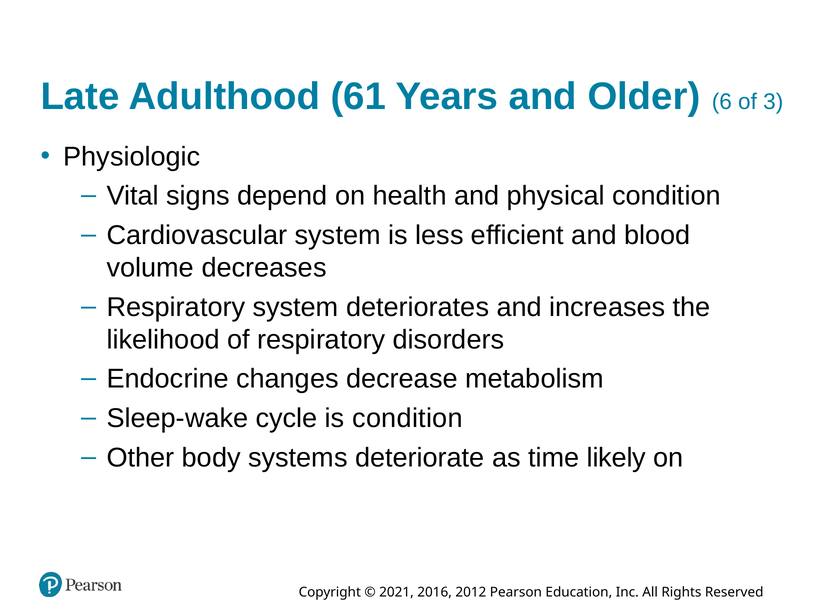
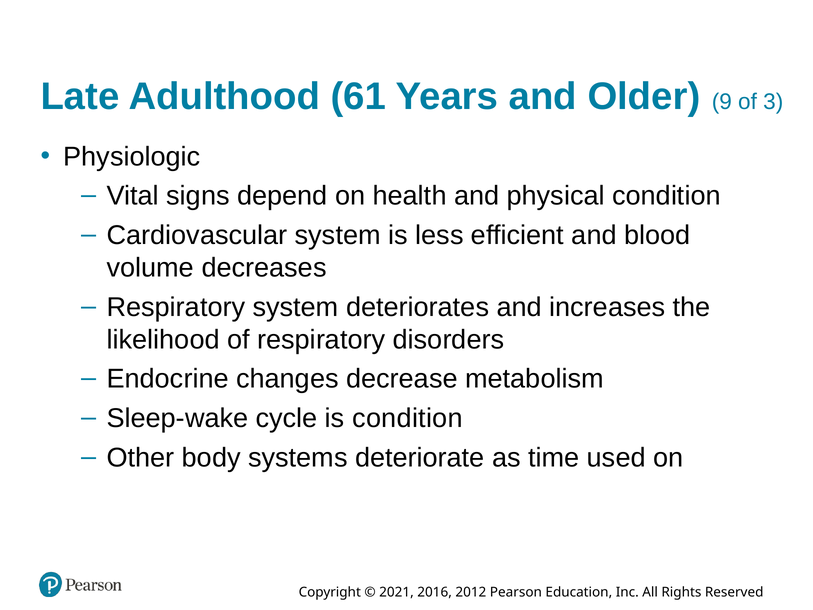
6: 6 -> 9 (722, 102)
likely: likely -> used (616, 457)
